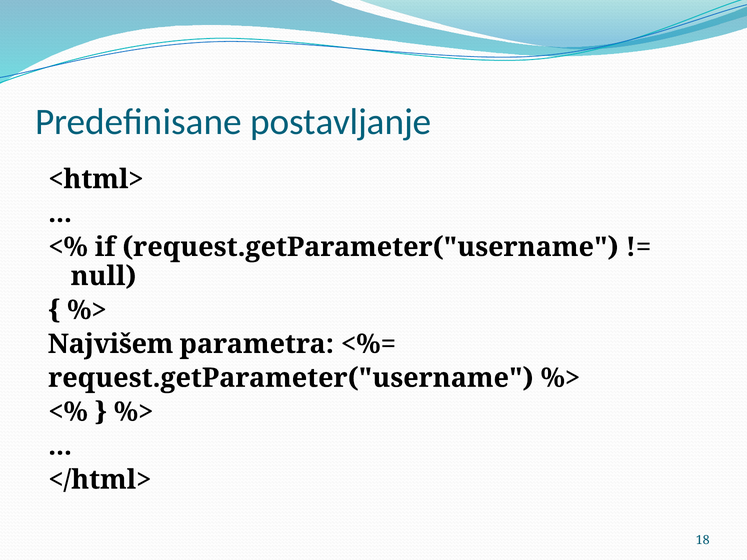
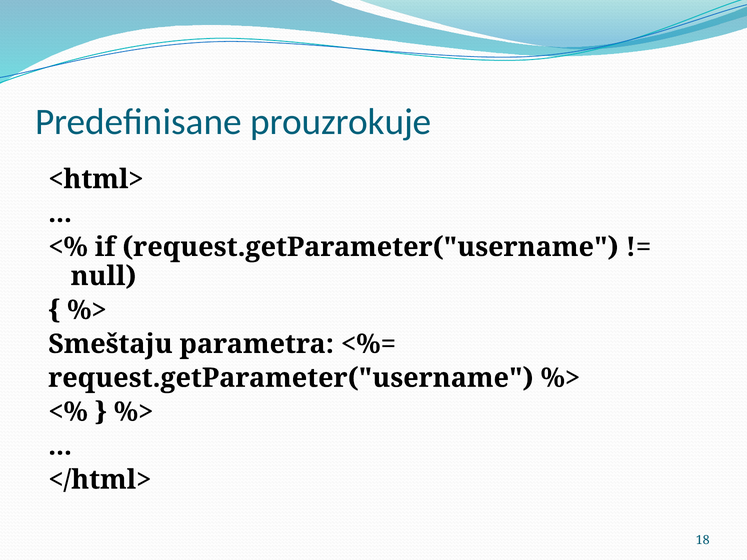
postavljanje: postavljanje -> prouzrokuje (341, 122)
Najvišem: Najvišem -> Smeštaju (110, 344)
